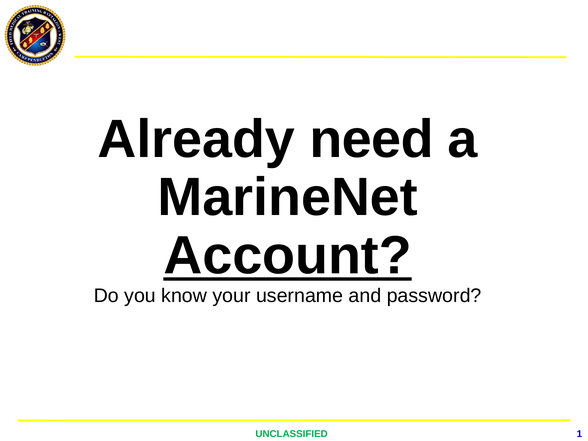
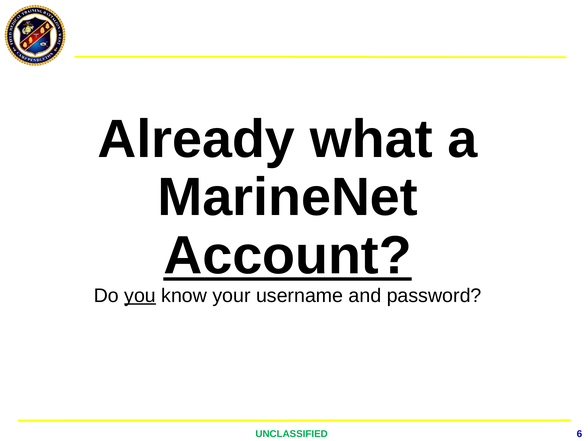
need: need -> what (371, 139)
you underline: none -> present (140, 296)
1: 1 -> 6 (579, 434)
